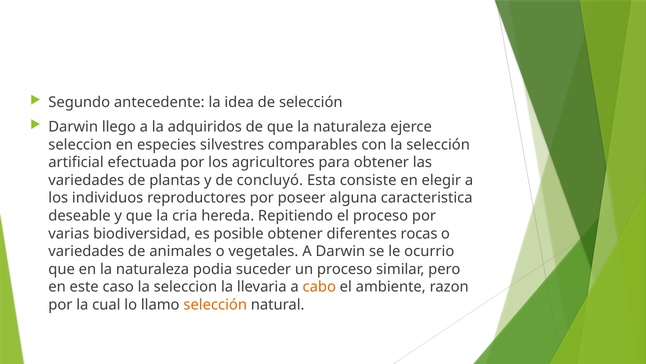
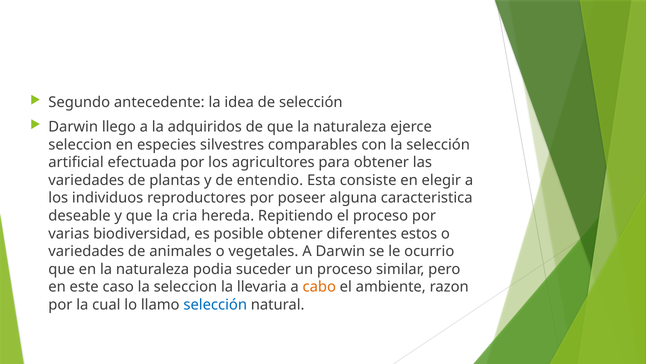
concluyó: concluyó -> entendio (270, 180)
rocas: rocas -> estos (419, 233)
selección colour: orange -> blue (215, 304)
